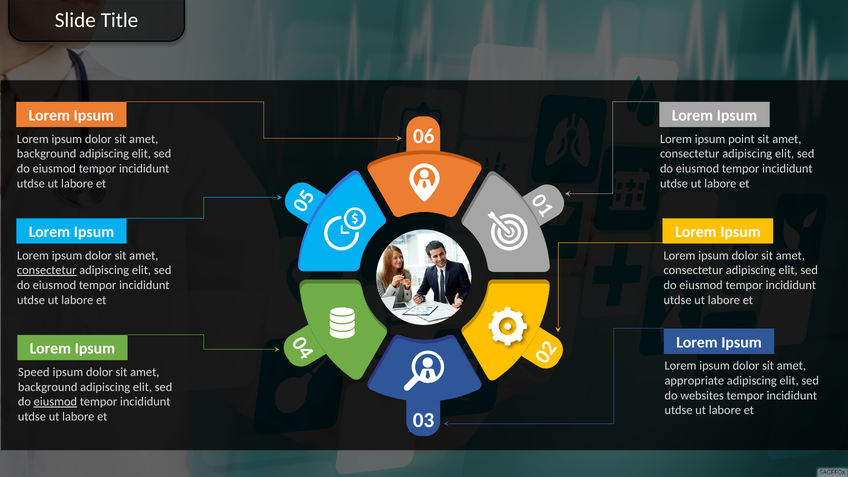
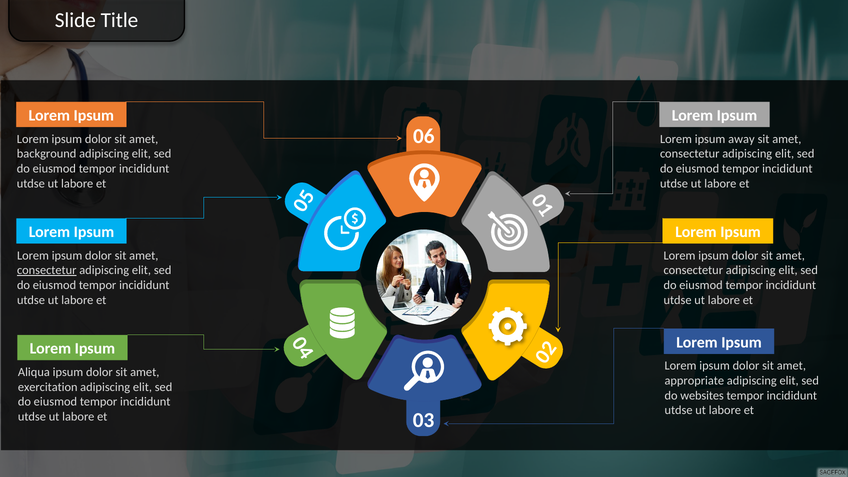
point: point -> away (741, 139)
Speed: Speed -> Aliqua (34, 372)
background: background -> exercitation (48, 387)
eiusmod underline: present -> none (55, 402)
